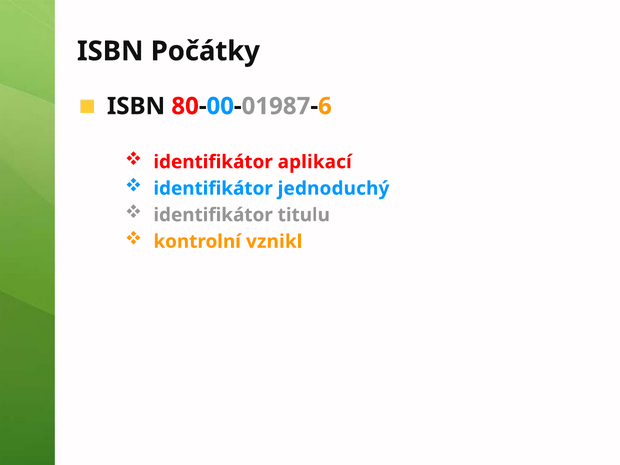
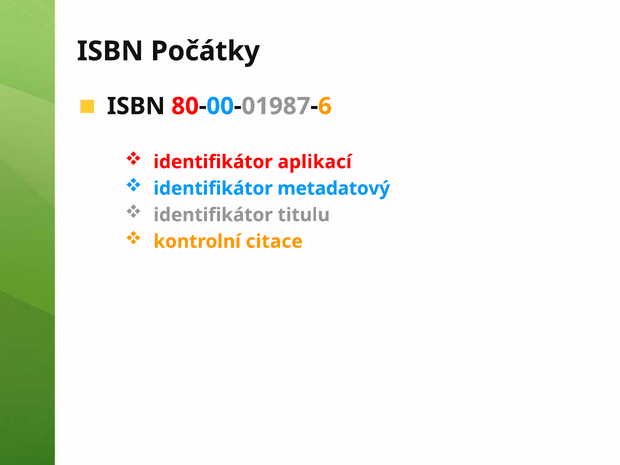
jednoduchý: jednoduchý -> metadatový (334, 188)
vznikl: vznikl -> citace (274, 242)
